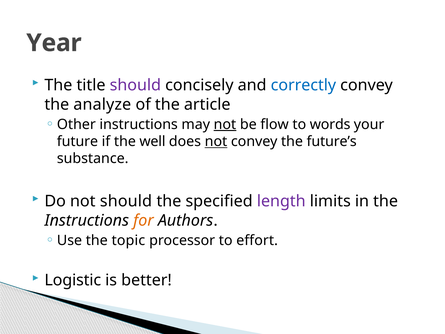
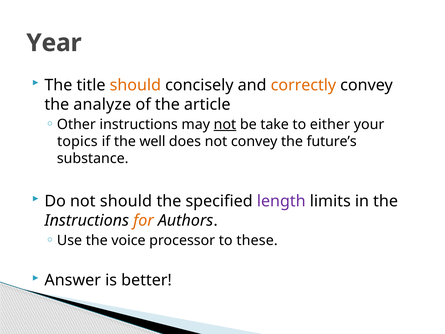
should colour: purple -> orange (135, 85)
correctly colour: blue -> orange (303, 85)
flow: flow -> take (275, 124)
words: words -> either (330, 124)
future: future -> topics (77, 141)
not underline: present -> none (216, 141)
topic: topic -> voice (128, 240)
effort: effort -> these (257, 240)
Logistic: Logistic -> Answer (73, 280)
